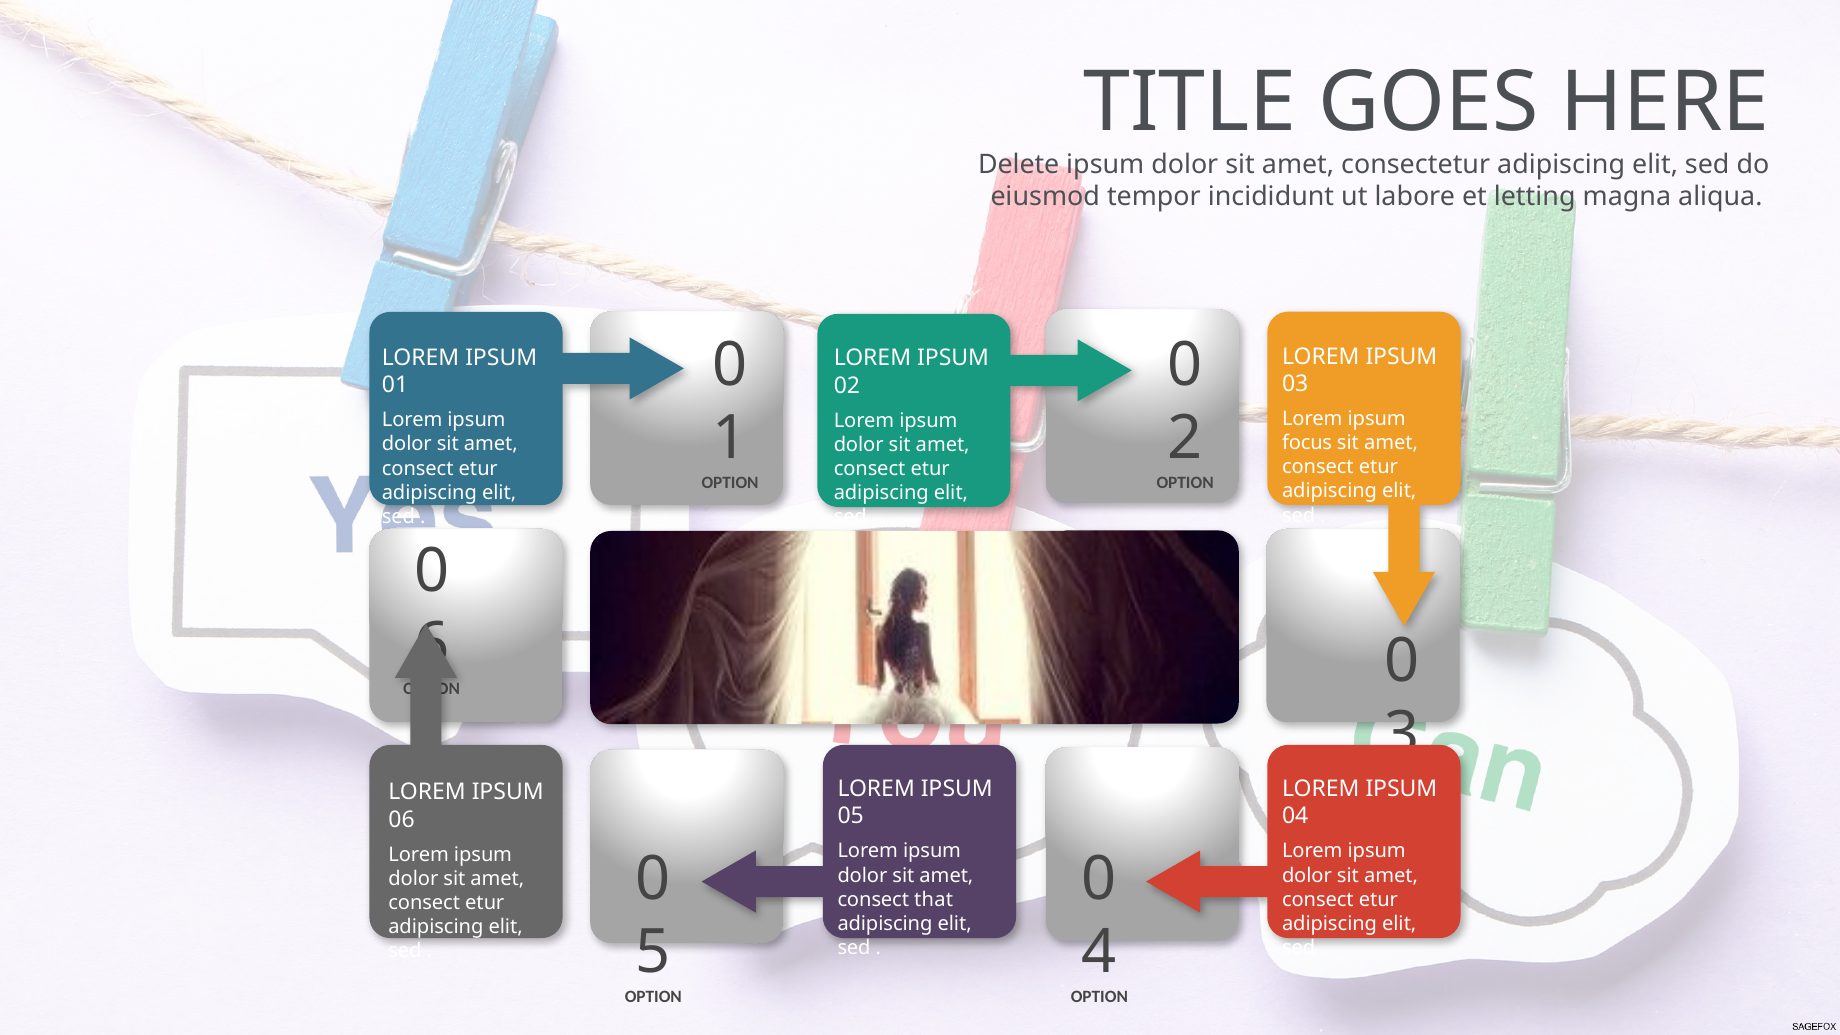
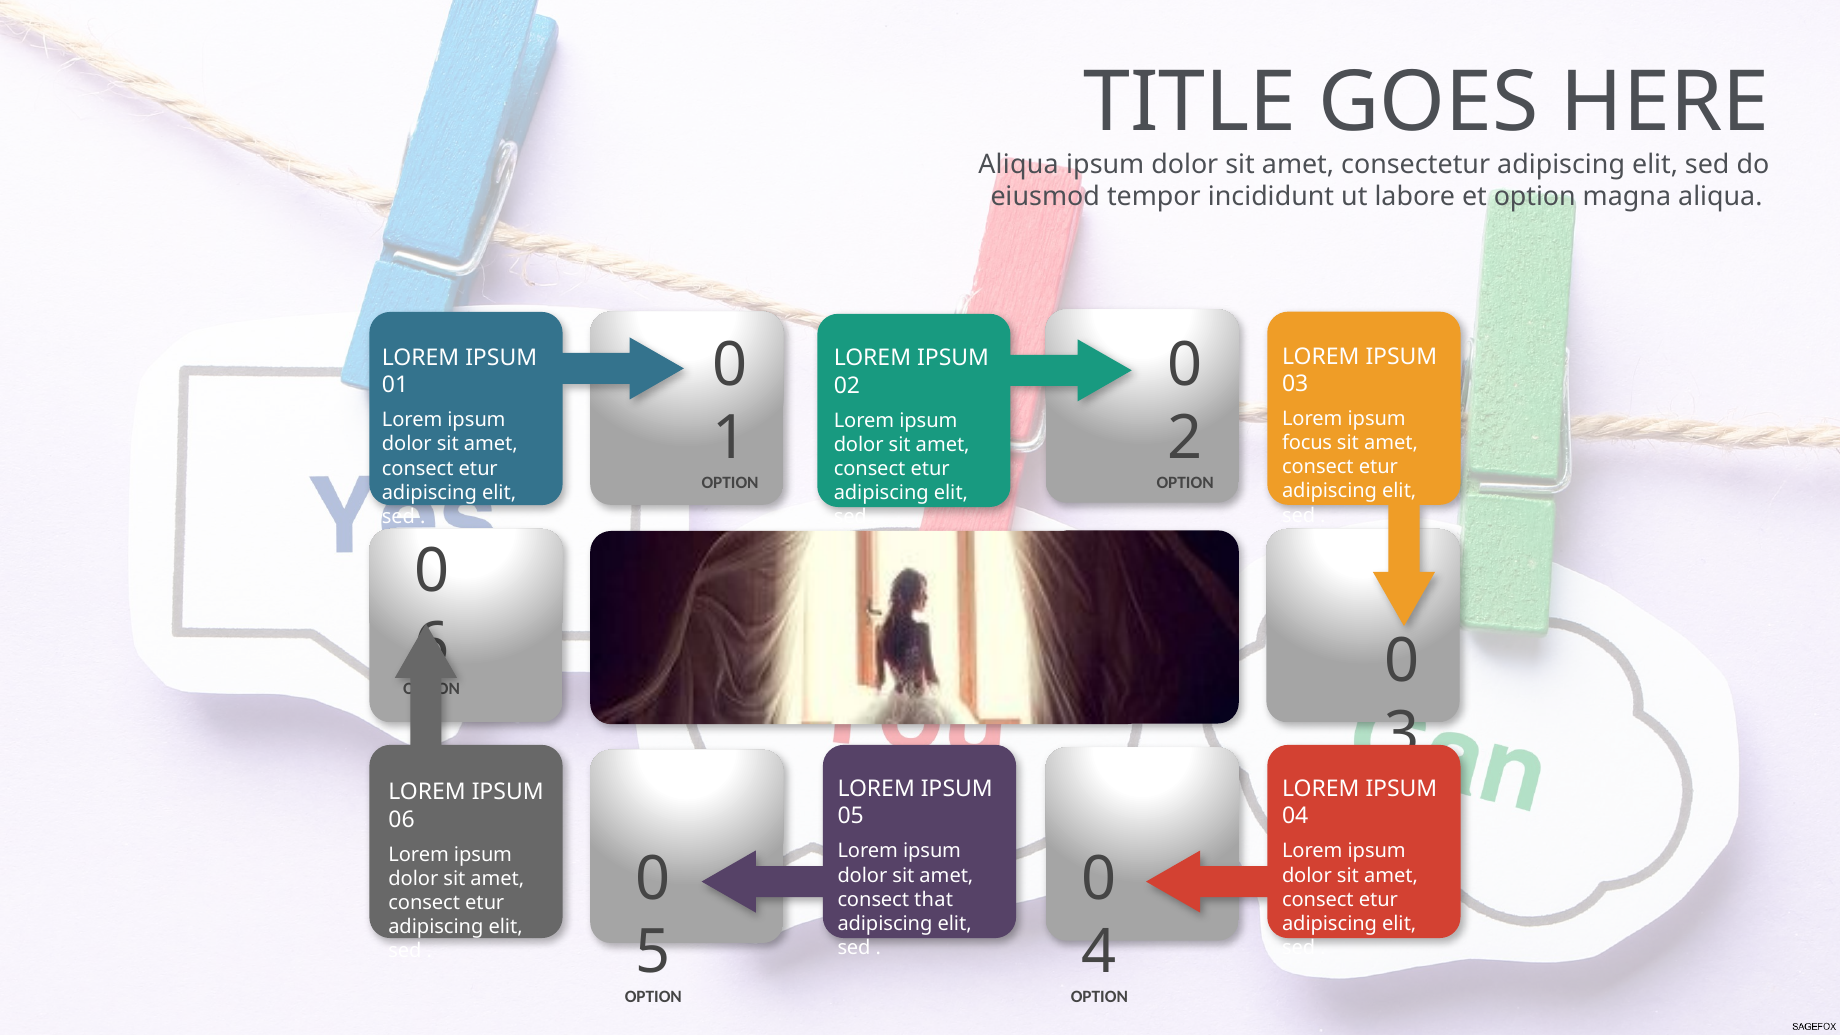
Delete: Delete -> Aliqua (1019, 165)
et letting: letting -> option (1535, 197)
